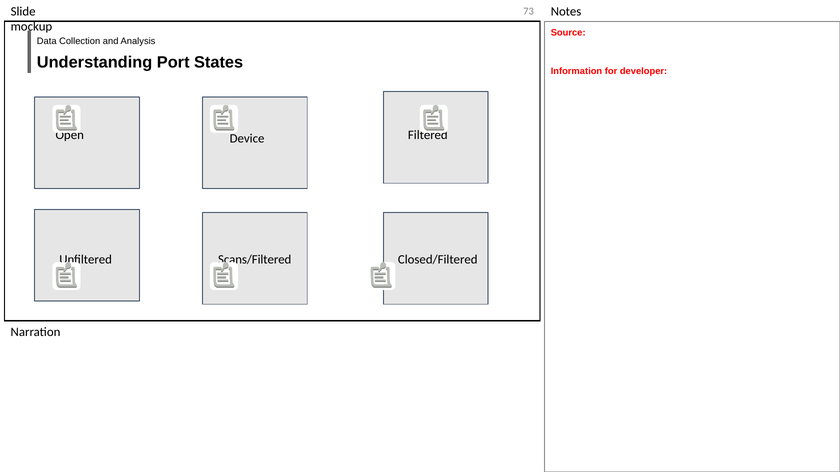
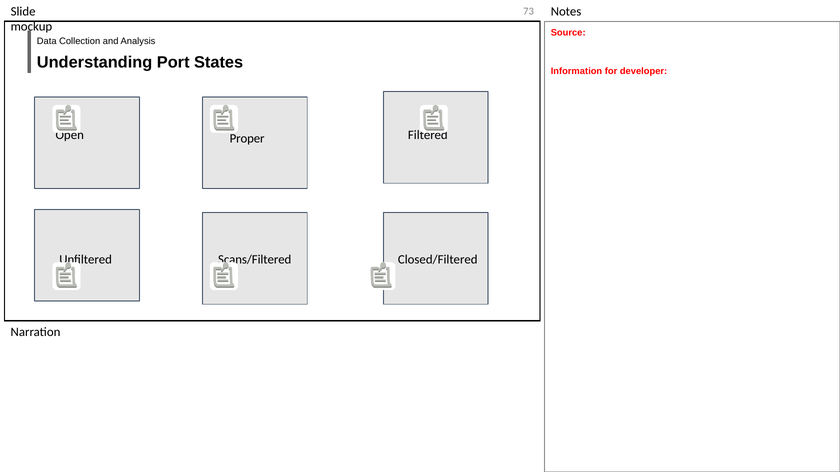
Device: Device -> Proper (247, 139)
